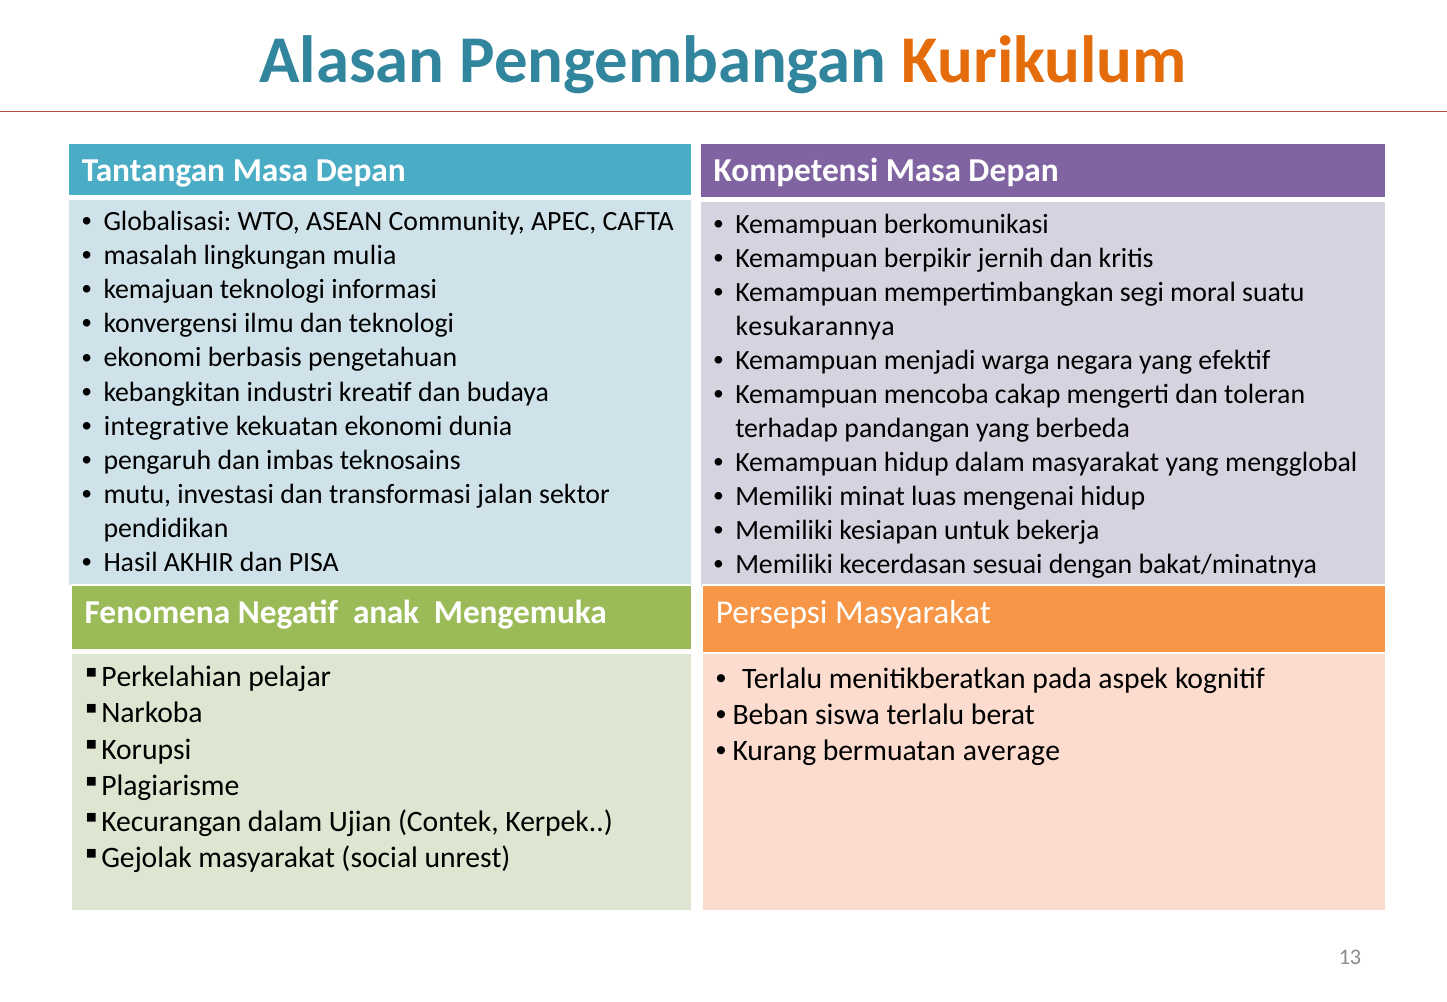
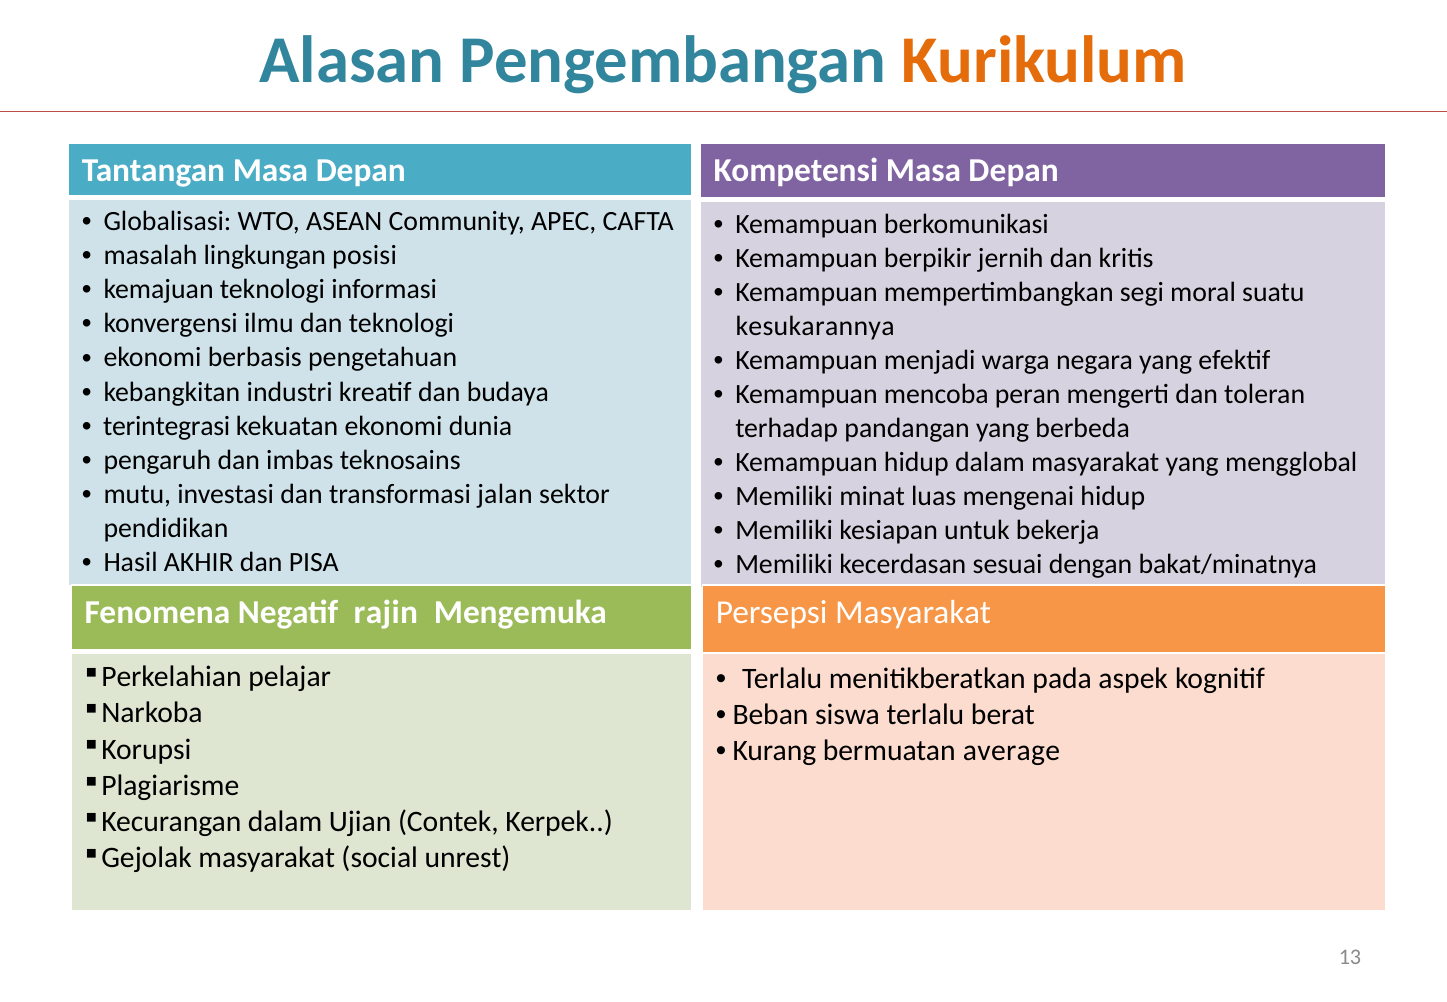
mulia: mulia -> posisi (365, 255)
cakap: cakap -> peran (1028, 394)
integrative: integrative -> terintegrasi (167, 426)
anak: anak -> rajin (386, 612)
